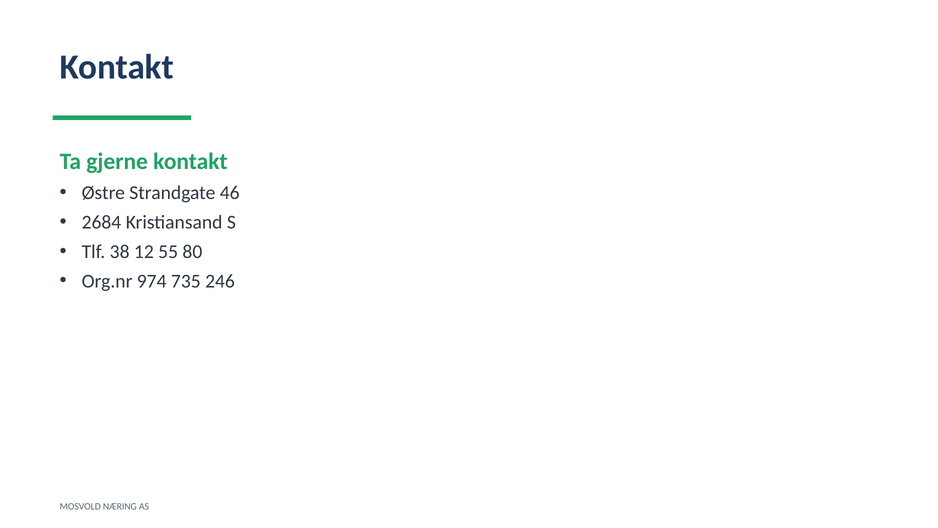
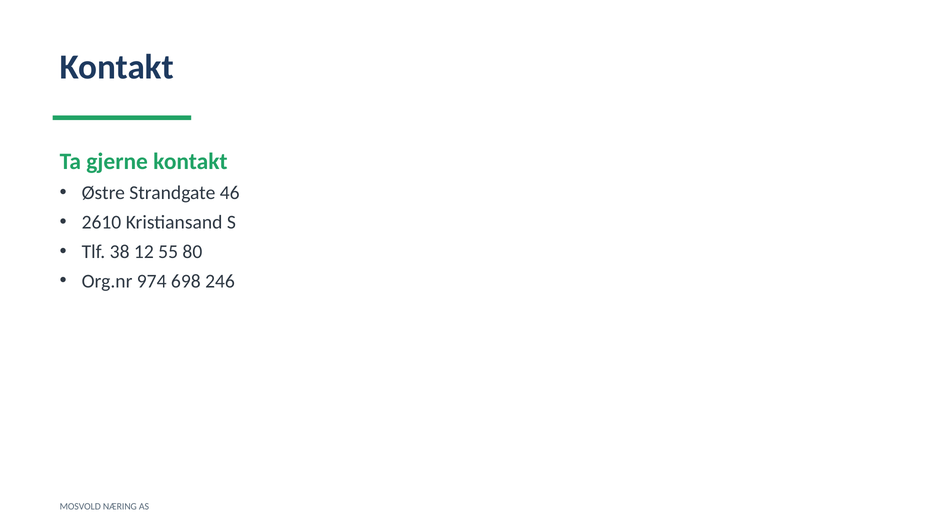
2684: 2684 -> 2610 (101, 222)
735: 735 -> 698 (186, 281)
